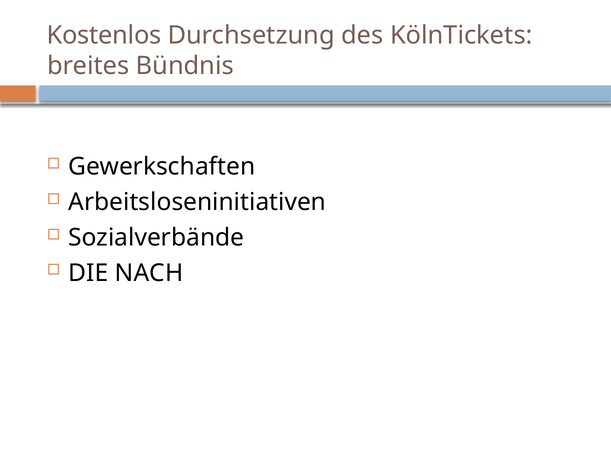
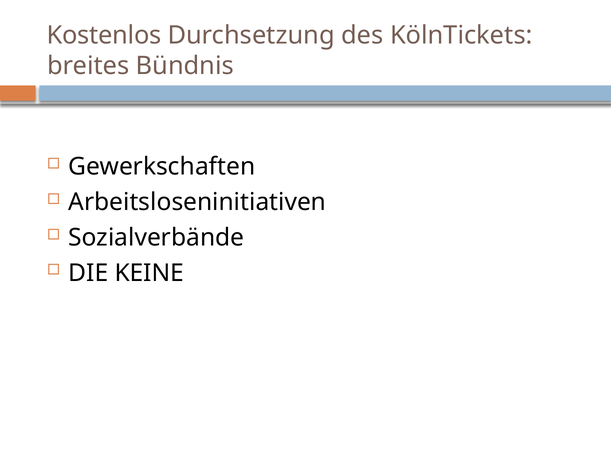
NACH: NACH -> KEINE (149, 273)
